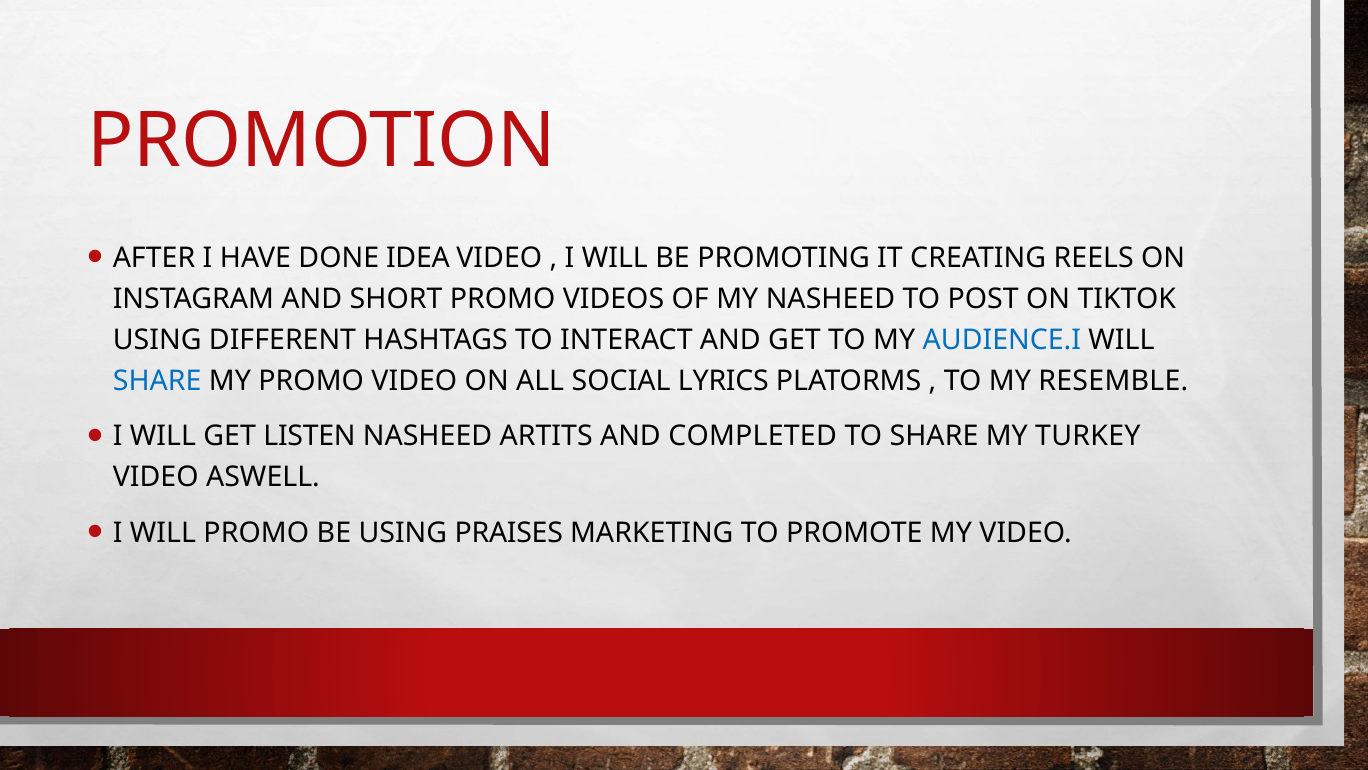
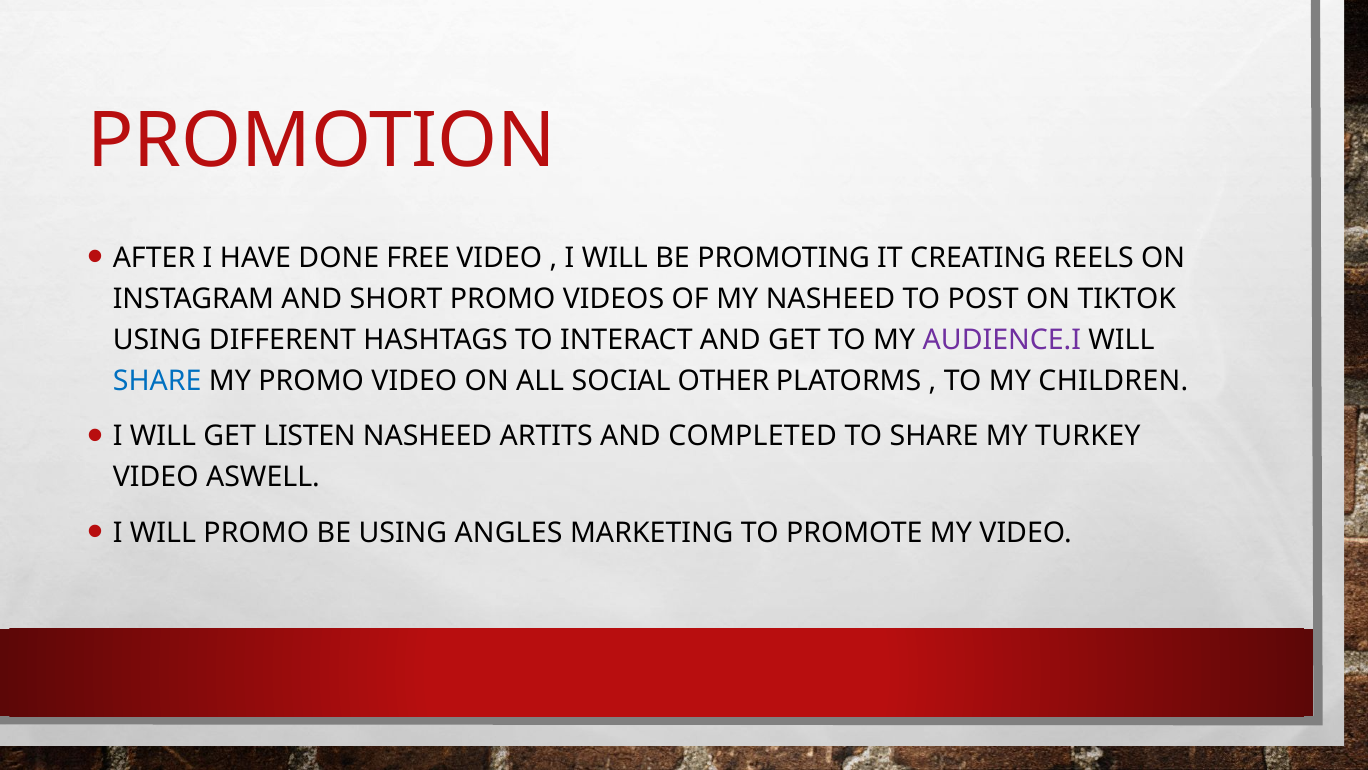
IDEA: IDEA -> FREE (418, 258)
AUDIENCE.I colour: blue -> purple (1002, 340)
LYRICS: LYRICS -> OTHER (723, 381)
RESEMBLE: RESEMBLE -> CHILDREN (1113, 381)
PRAISES: PRAISES -> ANGLES (509, 532)
